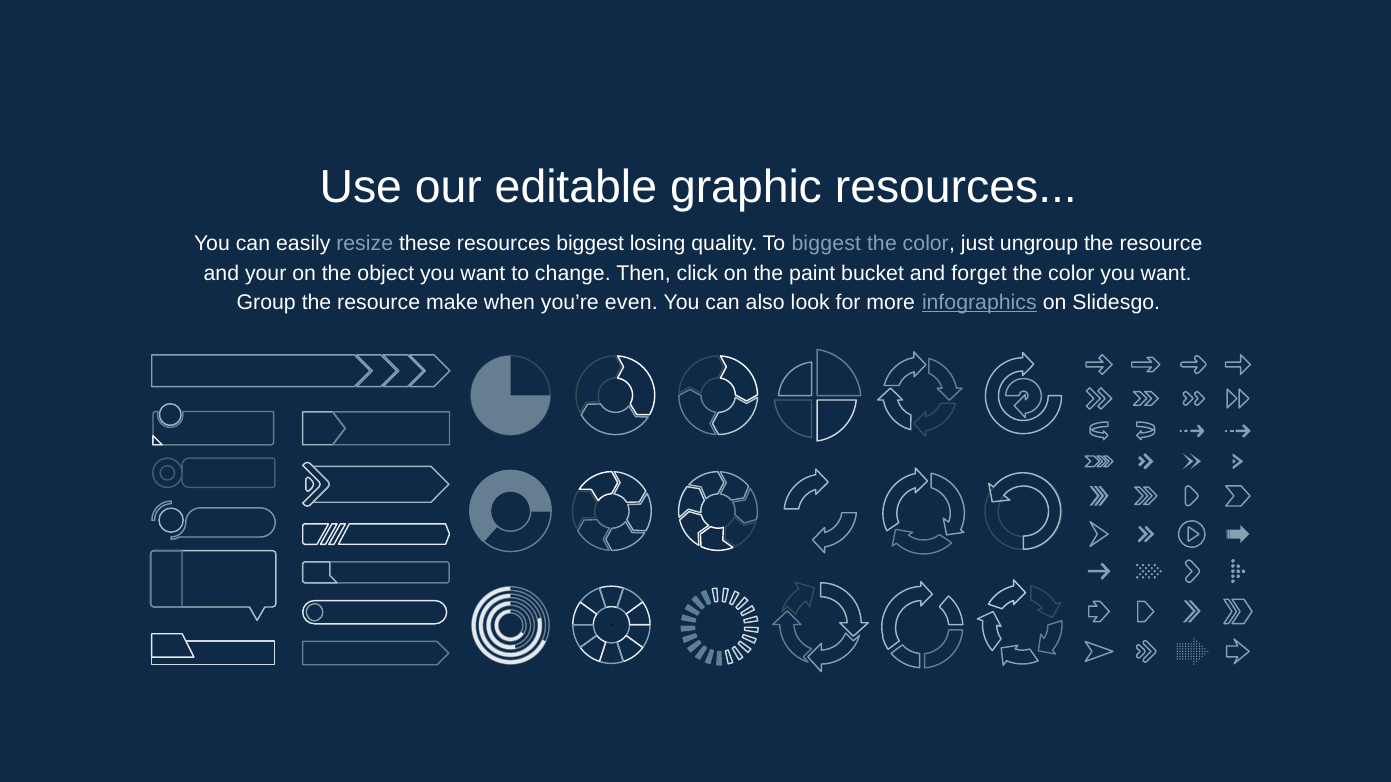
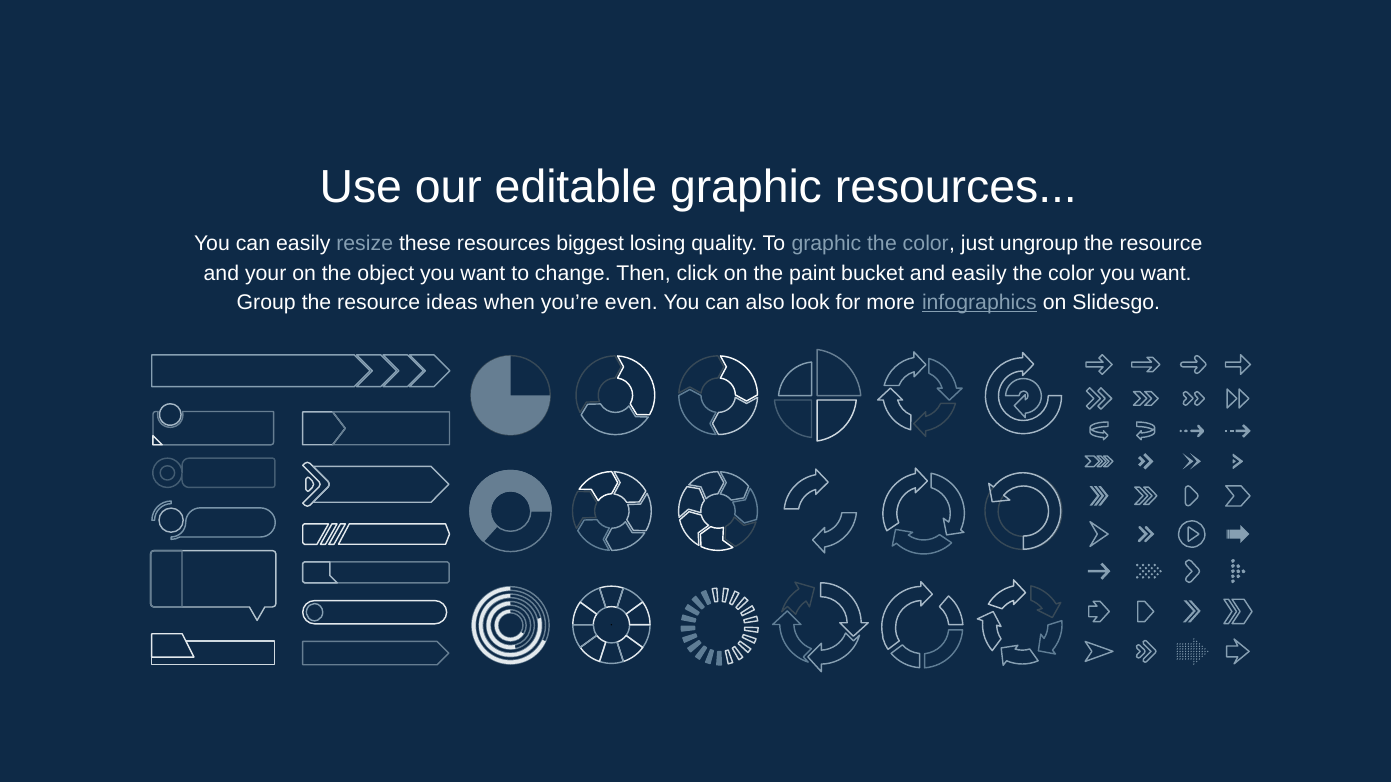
To biggest: biggest -> graphic (826, 244)
and forget: forget -> easily (979, 273)
make: make -> ideas (452, 303)
